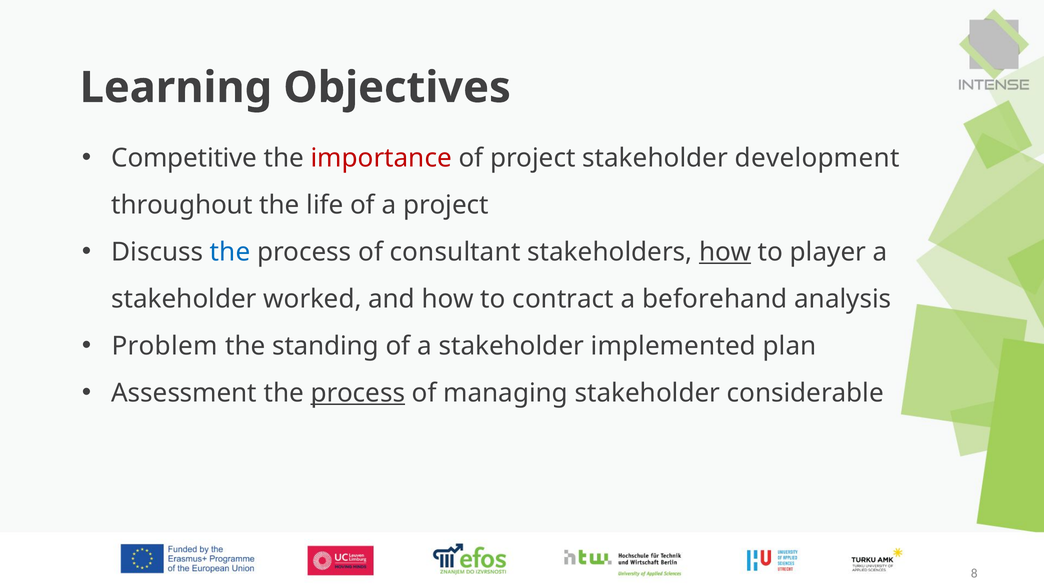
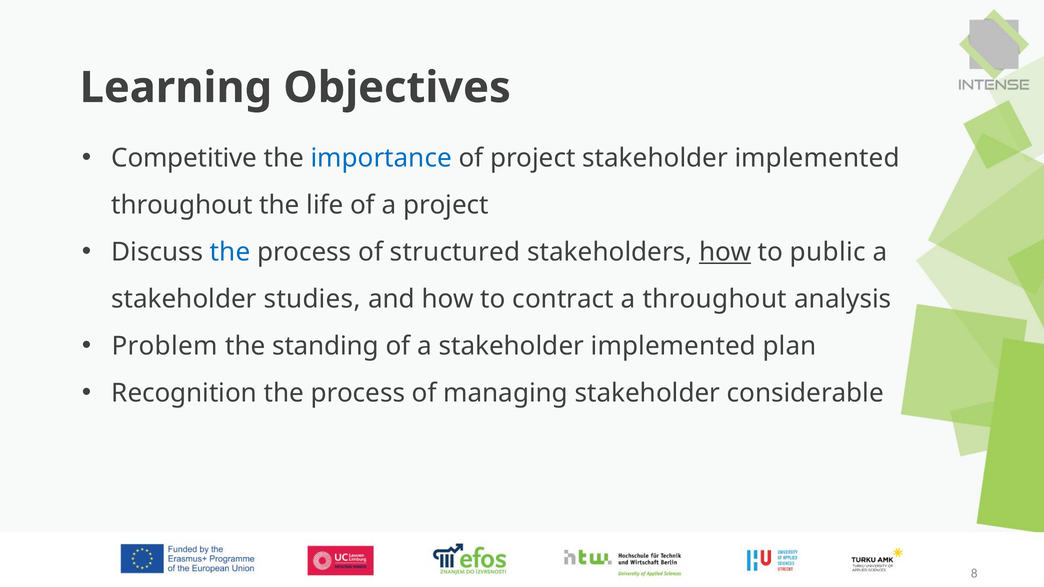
importance colour: red -> blue (381, 158)
project stakeholder development: development -> implemented (817, 158)
consultant: consultant -> structured (455, 252)
player: player -> public (828, 252)
worked: worked -> studies (312, 299)
a beforehand: beforehand -> throughout (715, 299)
Assessment: Assessment -> Recognition (184, 393)
process underline: present -> none (358, 393)
